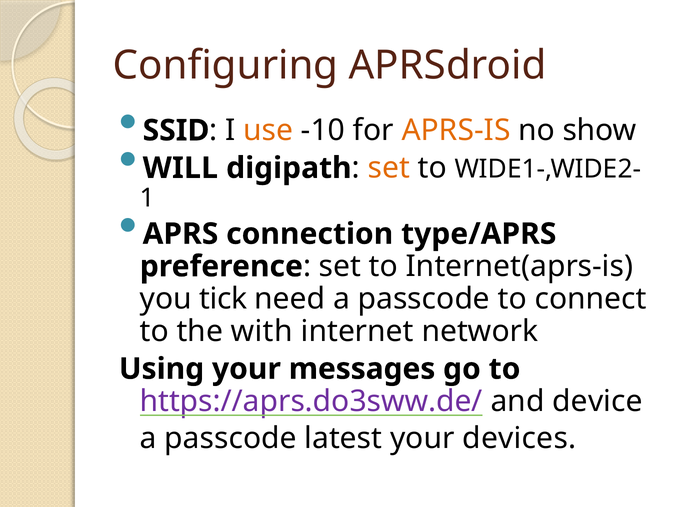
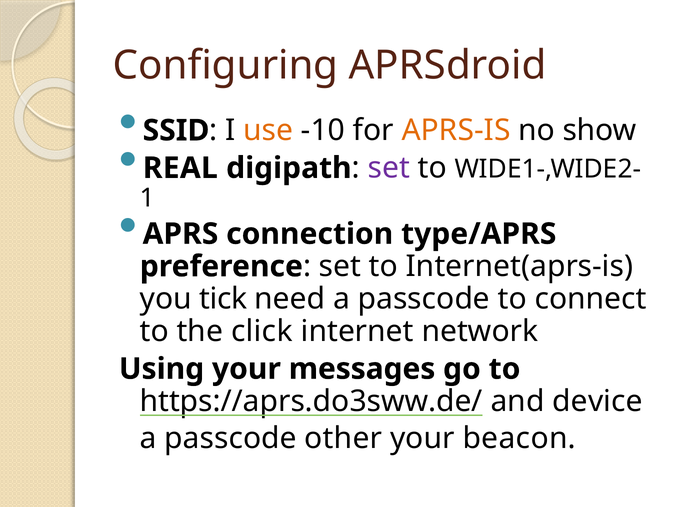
WILL: WILL -> REAL (180, 168)
set colour: orange -> purple (389, 168)
with: with -> click (262, 331)
https://aprs.do3sww.de/ colour: purple -> black (311, 401)
latest: latest -> other (343, 438)
devices: devices -> beacon (519, 438)
